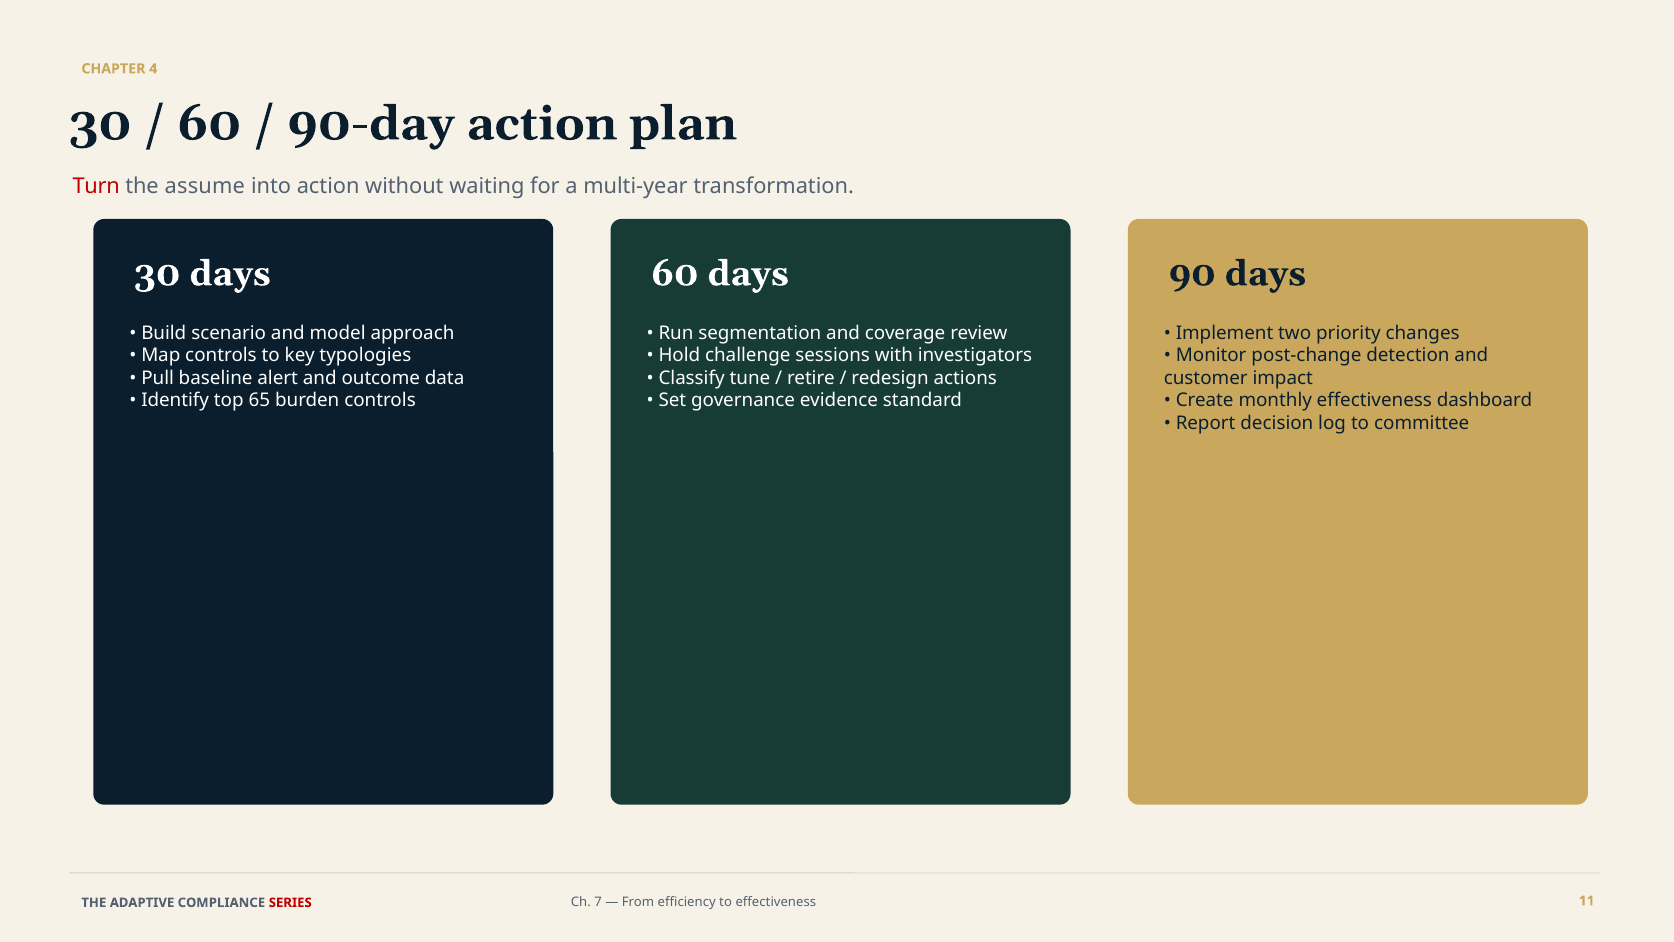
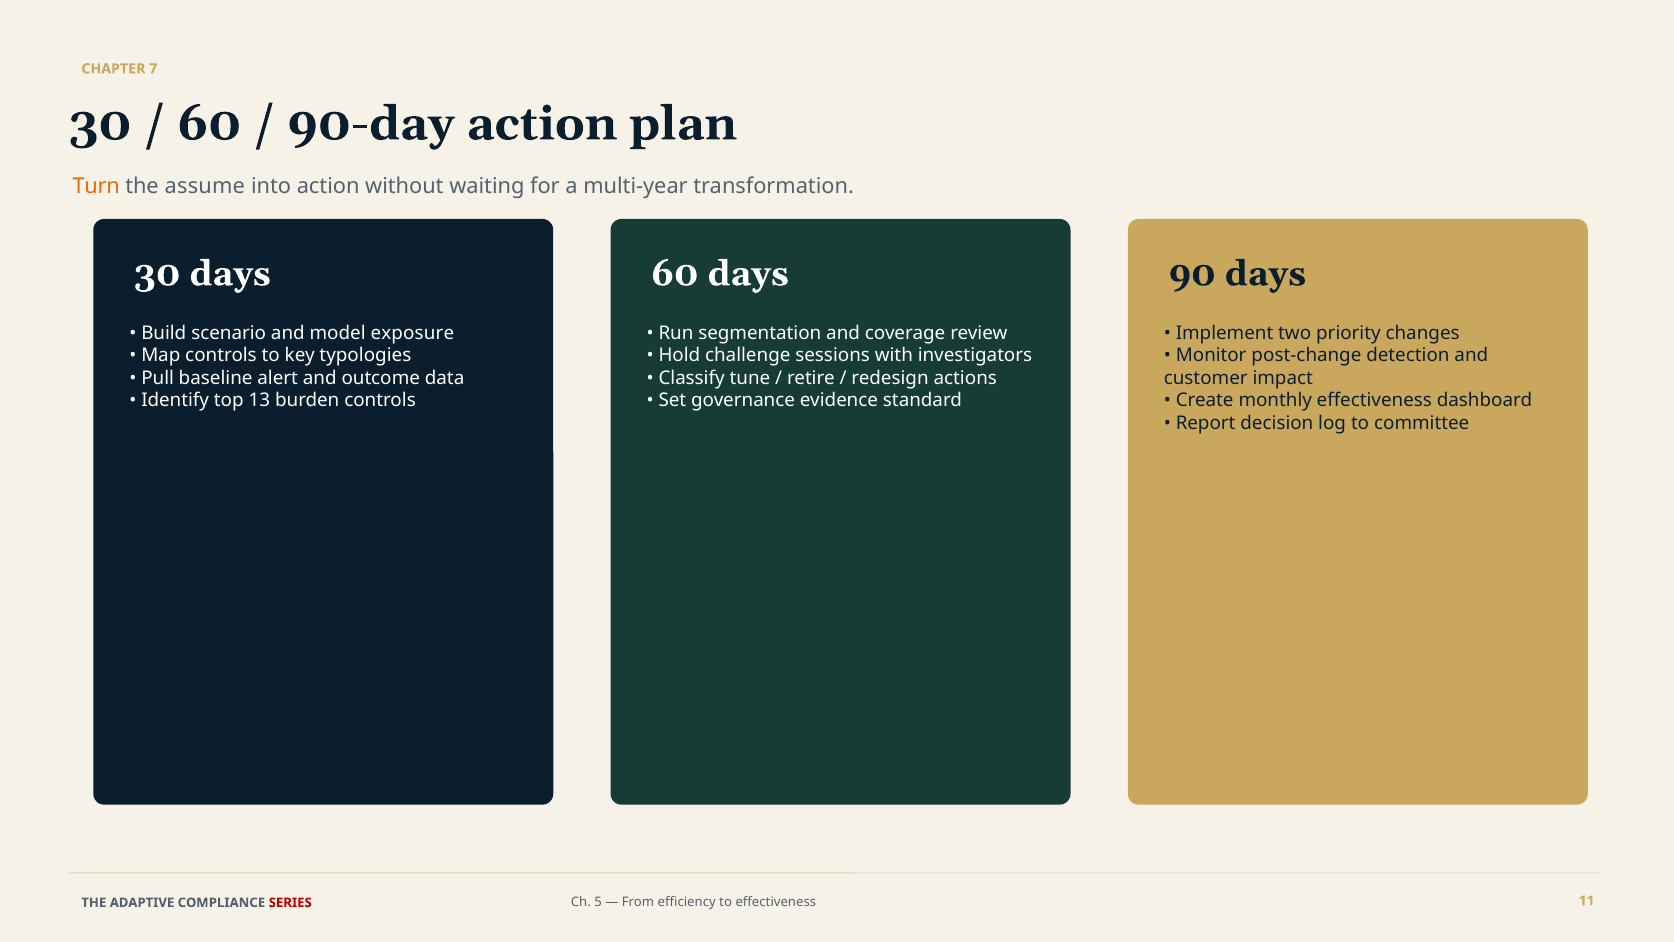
4: 4 -> 7 (153, 69)
Turn colour: red -> orange (96, 187)
approach: approach -> exposure (412, 333)
65: 65 -> 13 (259, 401)
7: 7 -> 5 (598, 902)
